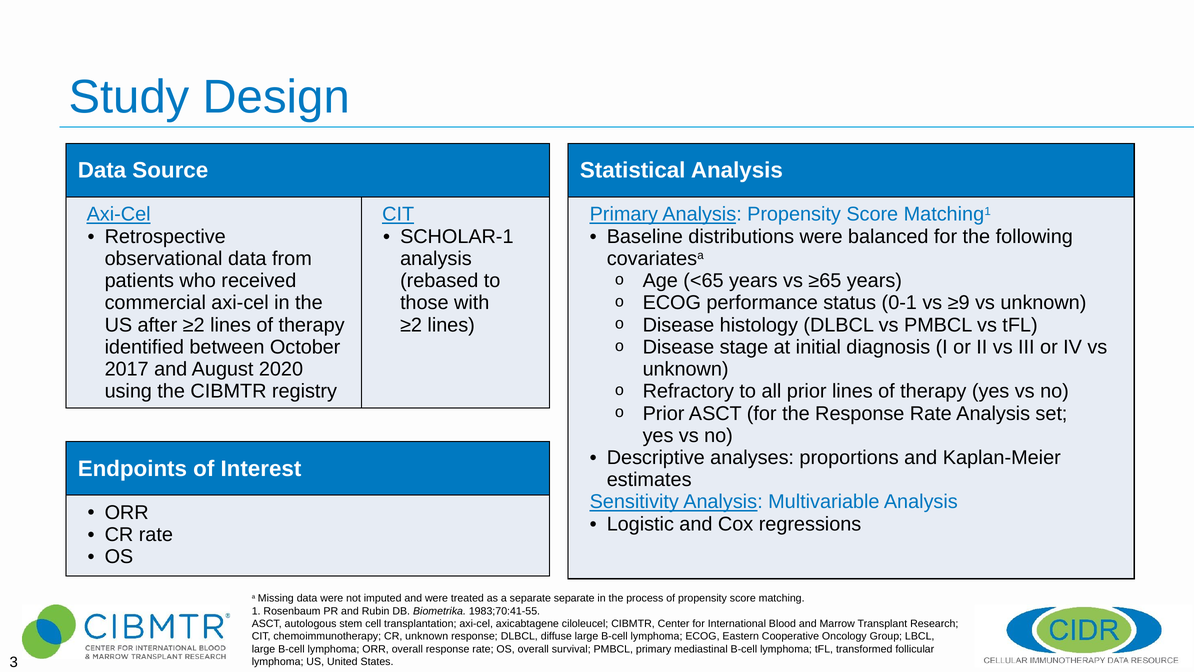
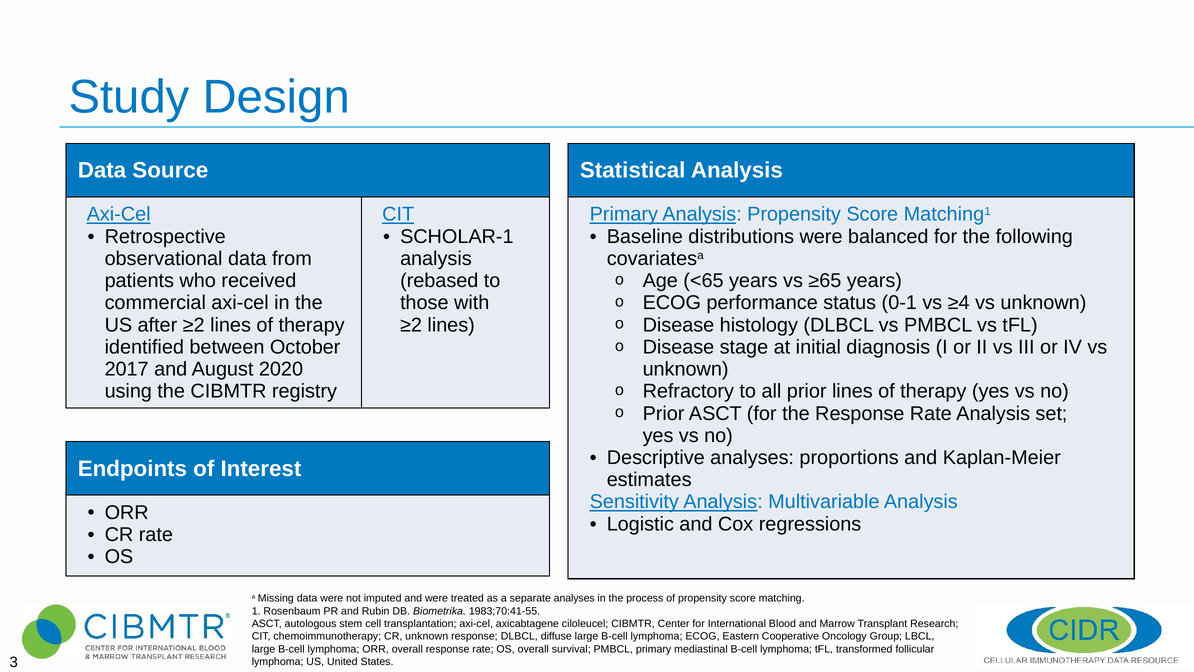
≥9: ≥9 -> ≥4 (959, 303)
separate separate: separate -> analyses (574, 598)
